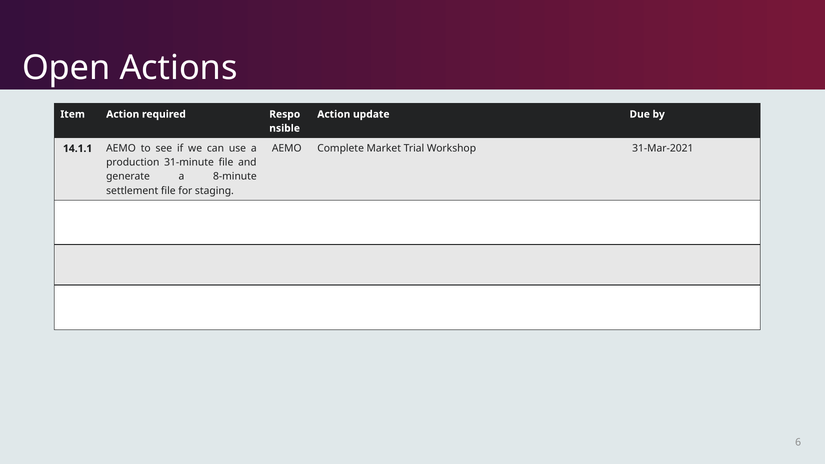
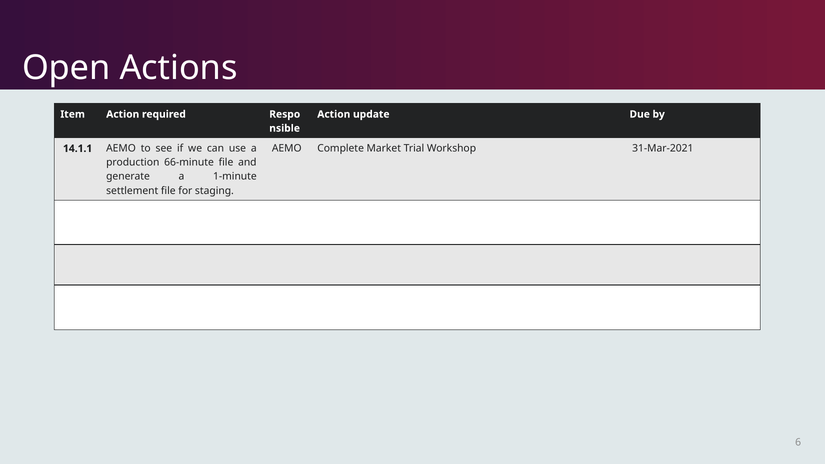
31-minute: 31-minute -> 66-minute (189, 163)
8-minute: 8-minute -> 1-minute (235, 177)
